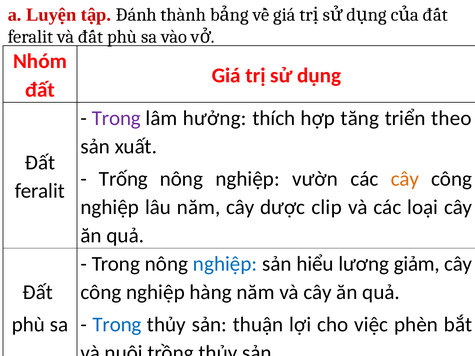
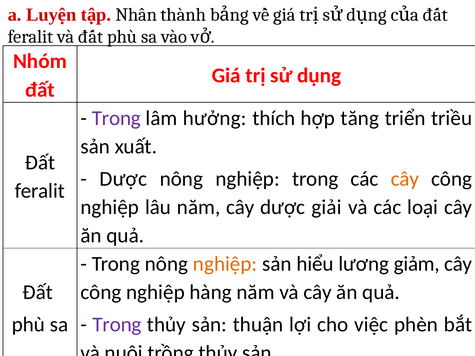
Đánh: Đánh -> Nhân (136, 15)
theo: theo -> triều (452, 118)
Trống: Trống -> Dược (123, 179)
nghiệp vườn: vườn -> trong (315, 179)
clip: clip -> giải (327, 207)
nghiệp colour: blue -> orange (225, 264)
Trong colour: blue -> purple (117, 325)
